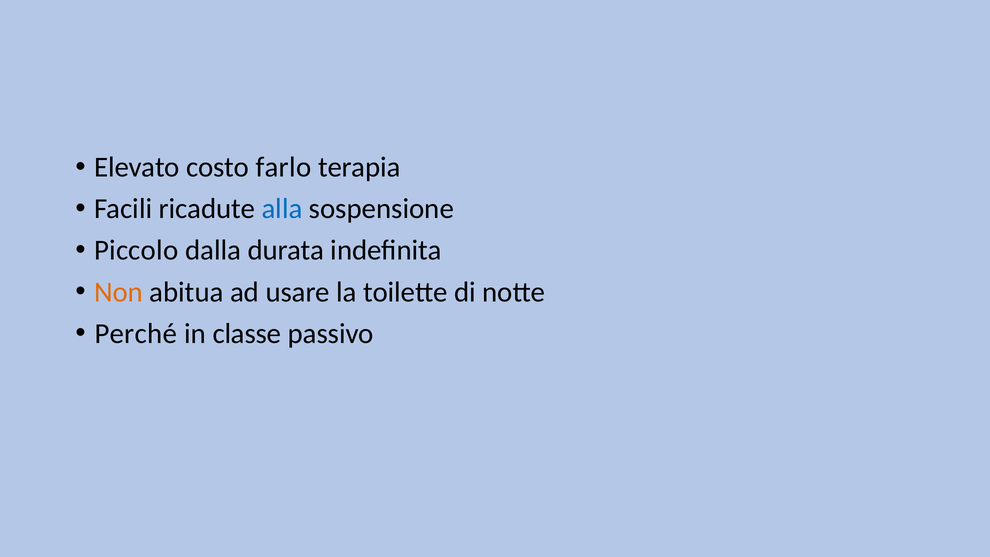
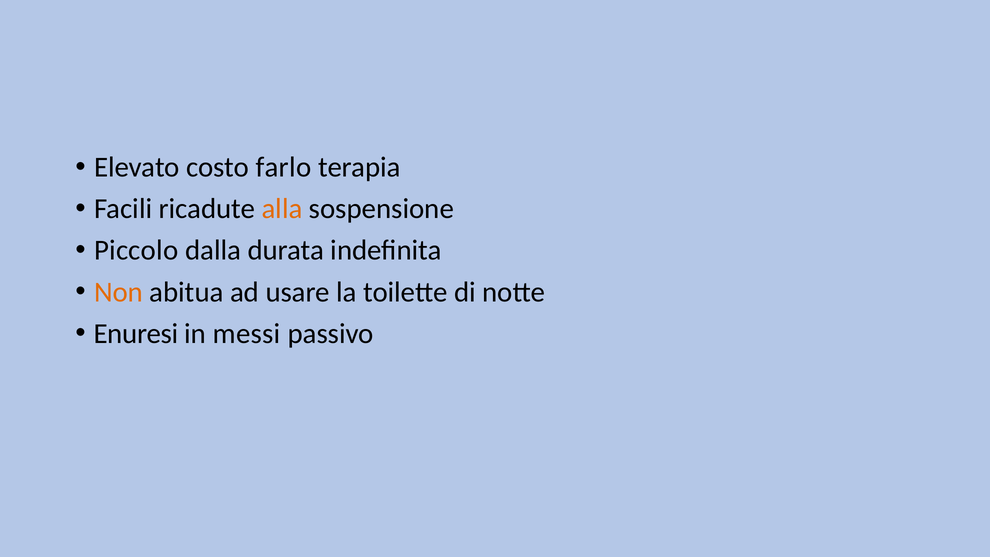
alla colour: blue -> orange (282, 209)
Perché: Perché -> Enuresi (136, 333)
classe: classe -> messi (247, 333)
